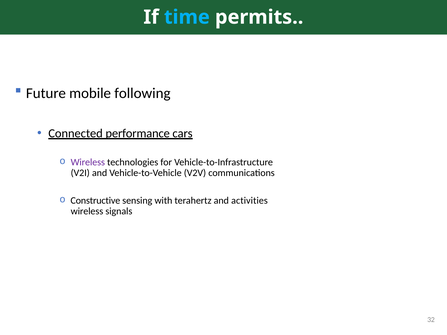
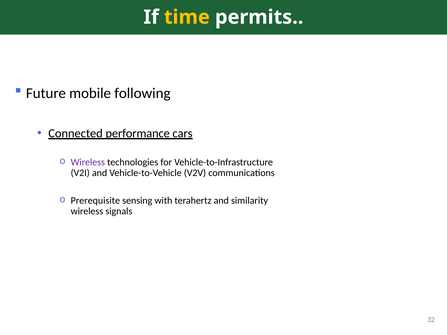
time colour: light blue -> yellow (187, 17)
Constructive: Constructive -> Prerequisite (95, 201)
activities: activities -> similarity (250, 201)
